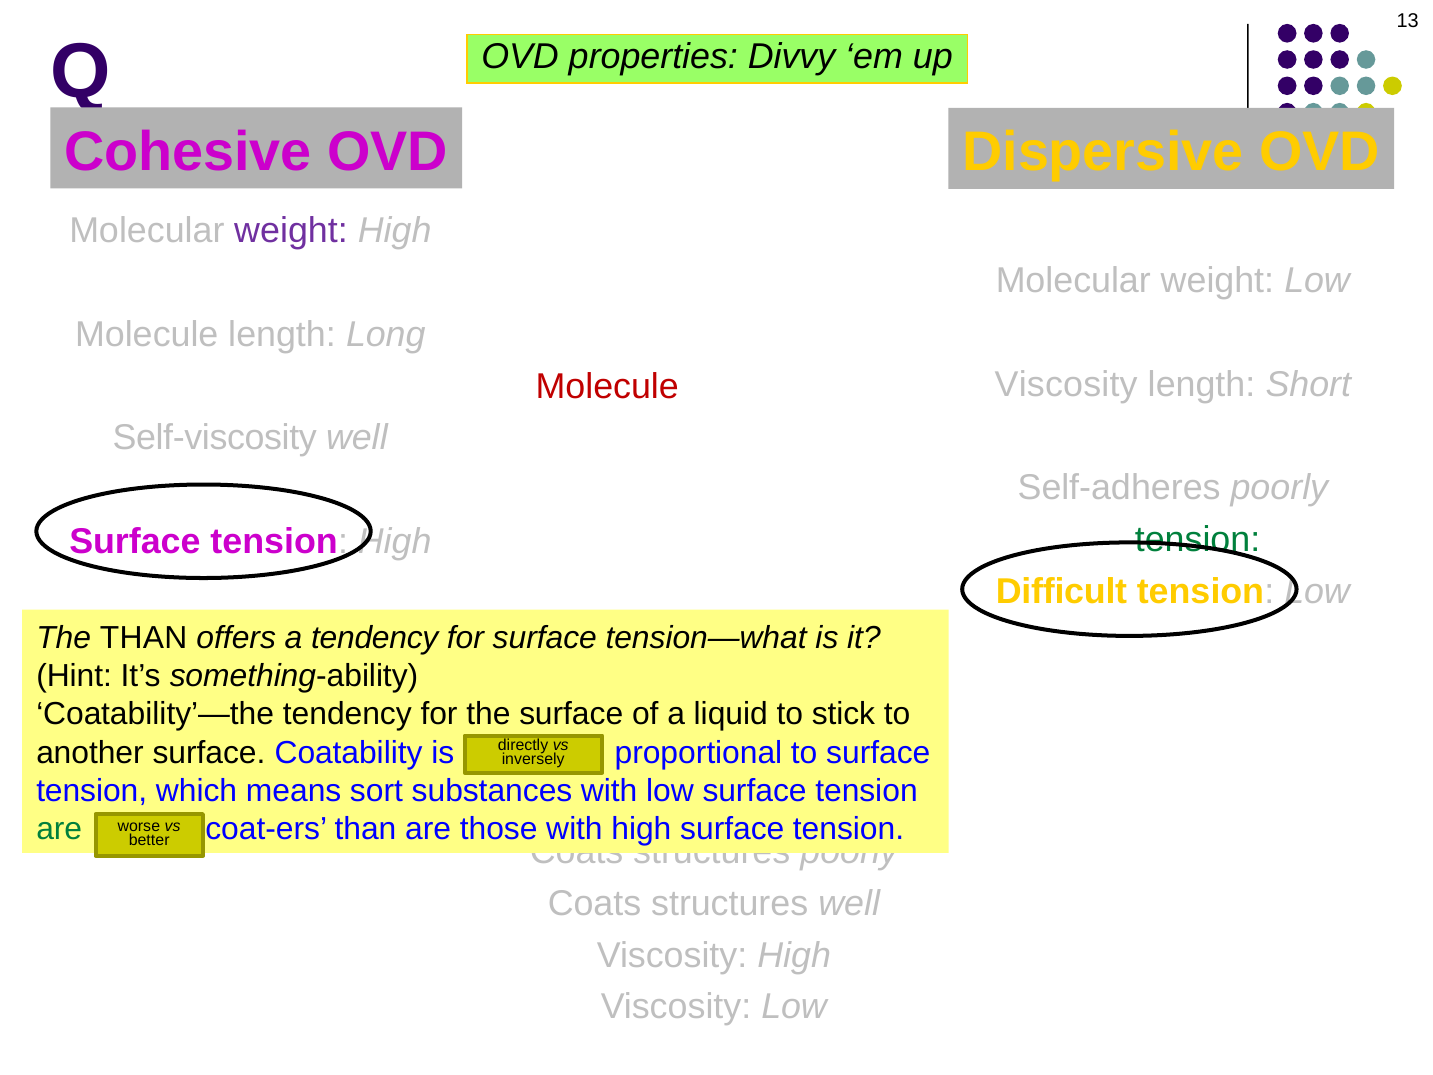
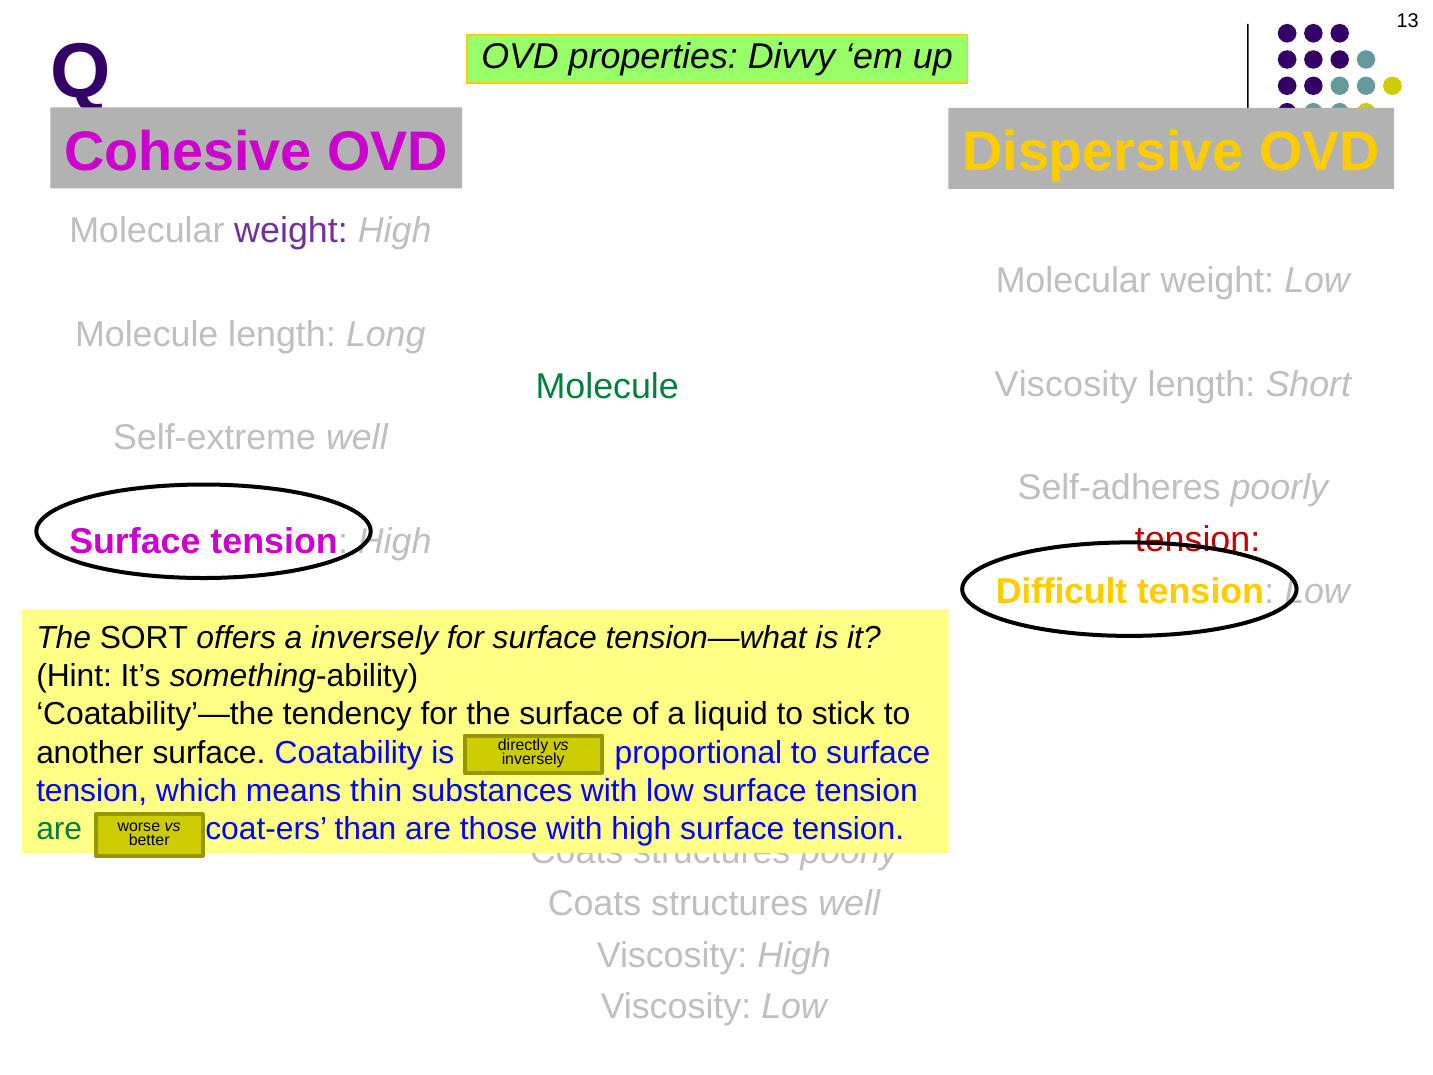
Molecule colour: red -> green (607, 386)
Self-viscosity: Self-viscosity -> Self-extreme (215, 438)
tension colour: green -> red (1198, 540)
The THAN: THAN -> SORT (144, 638)
a tendency: tendency -> inversely (375, 638)
sort: sort -> thin (376, 791)
